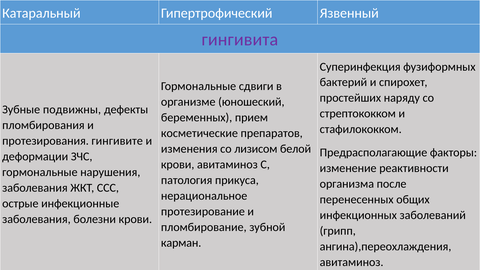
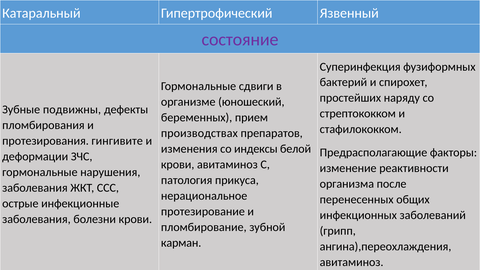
гингивита: гингивита -> состояние (240, 40)
косметические: косметические -> производствах (199, 133)
лизисом: лизисом -> индексы (256, 149)
